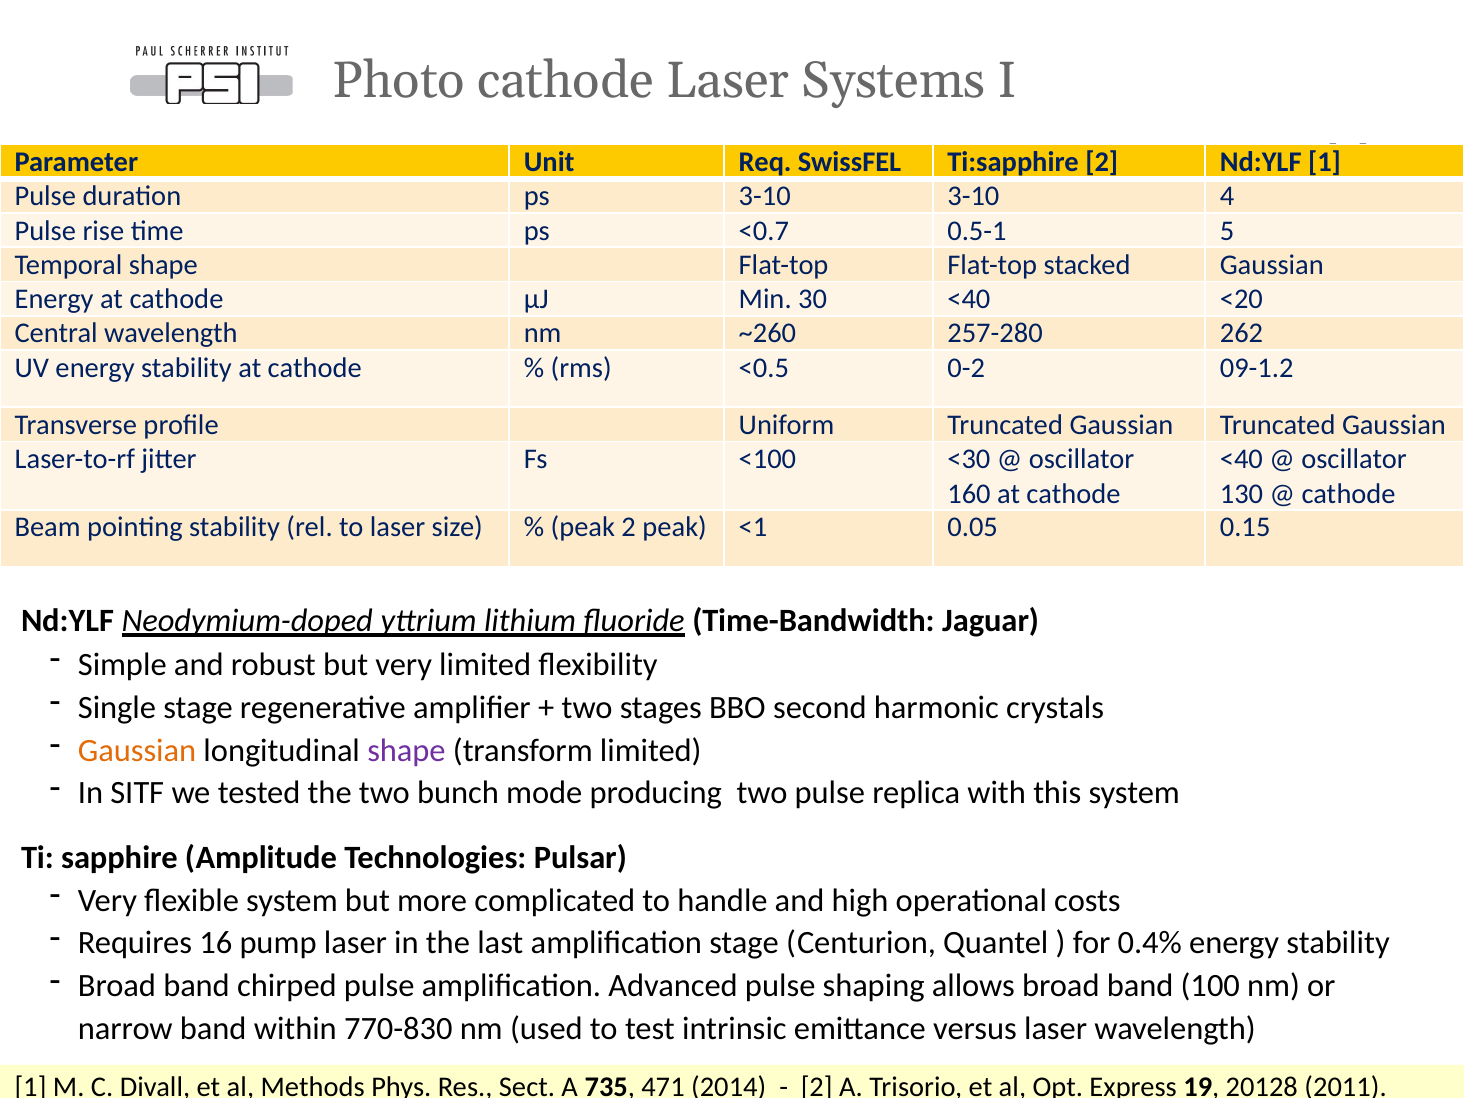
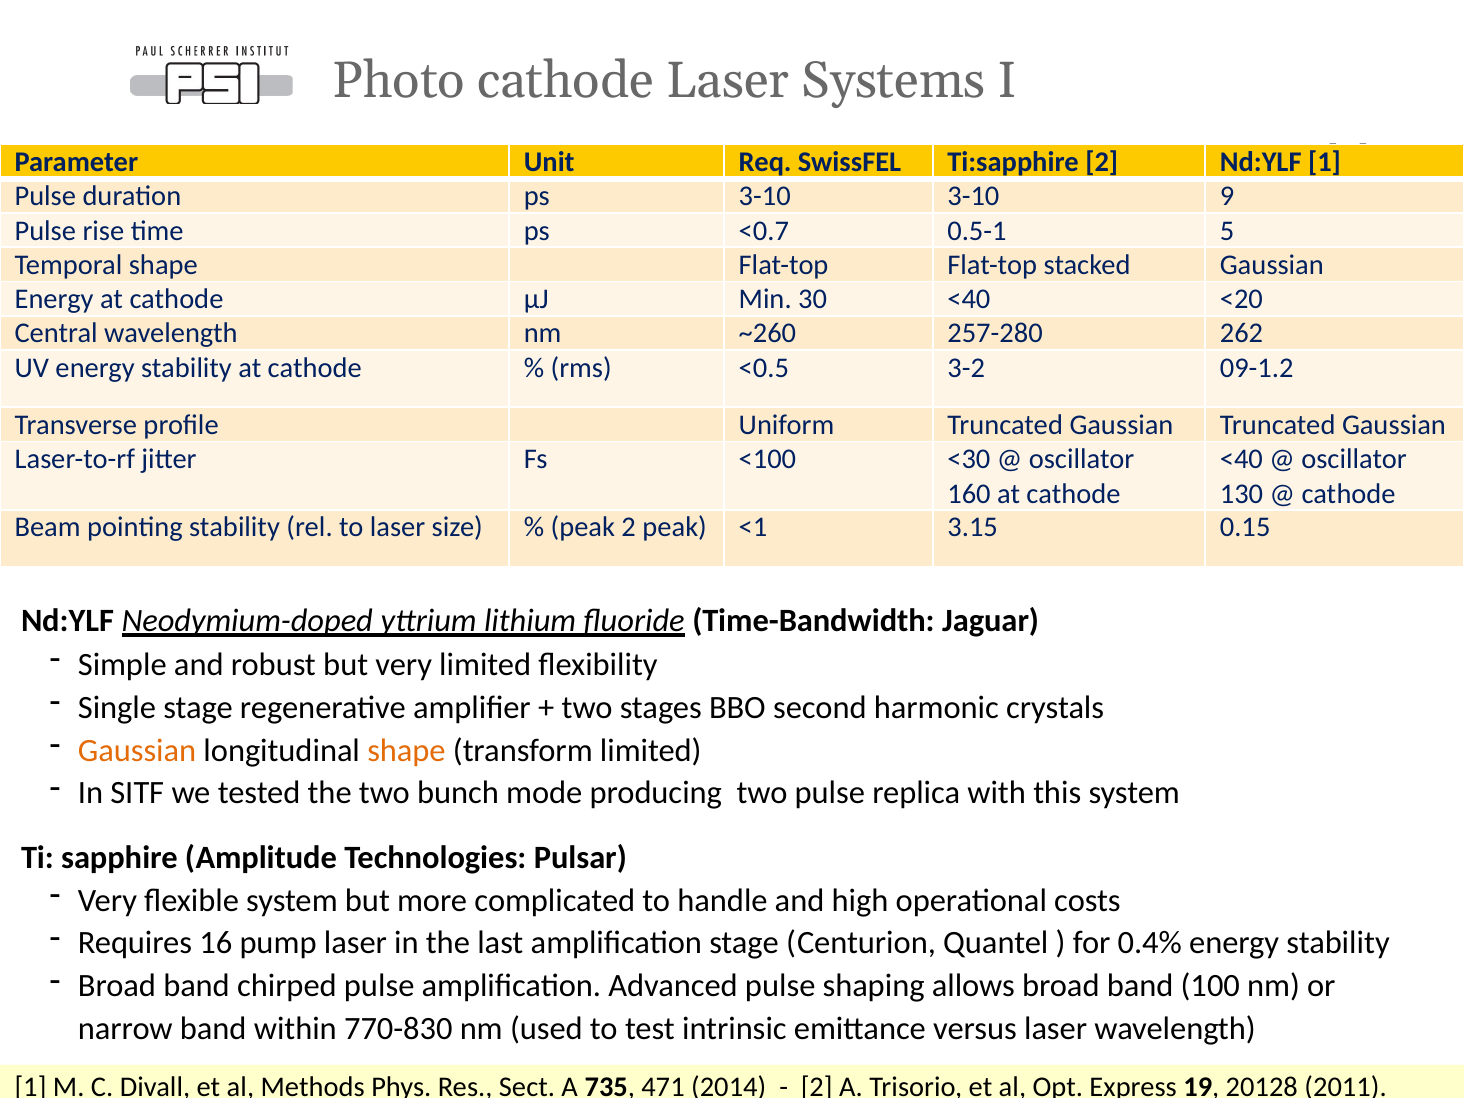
4: 4 -> 9 (1227, 197)
0-2: 0-2 -> 3-2 (966, 368)
0.05: 0.05 -> 3.15 (973, 528)
shape colour: purple -> orange (406, 750)
